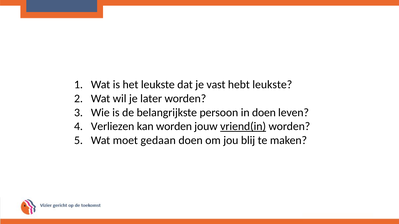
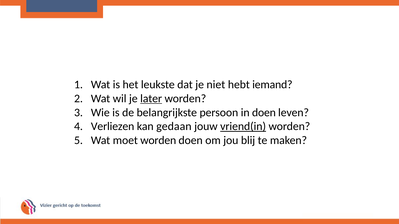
vast: vast -> niet (216, 85)
hebt leukste: leukste -> iemand (272, 85)
later underline: none -> present (151, 99)
kan worden: worden -> gedaan (174, 127)
moet gedaan: gedaan -> worden (158, 141)
